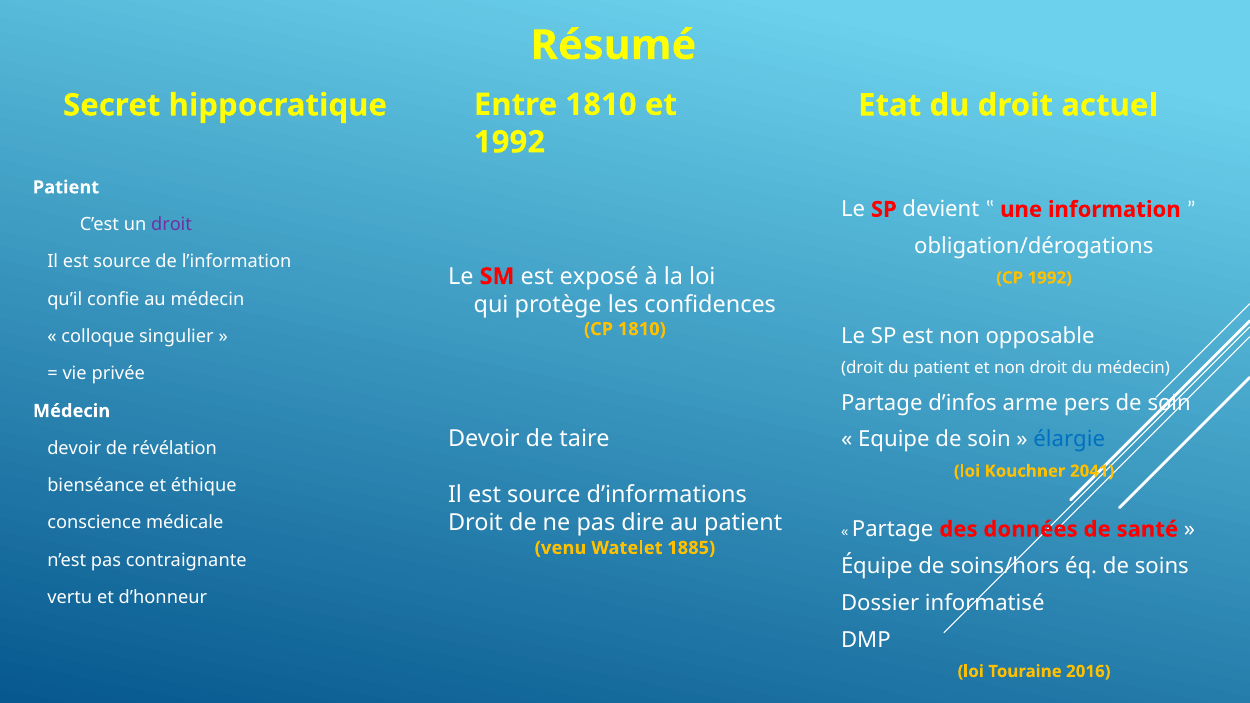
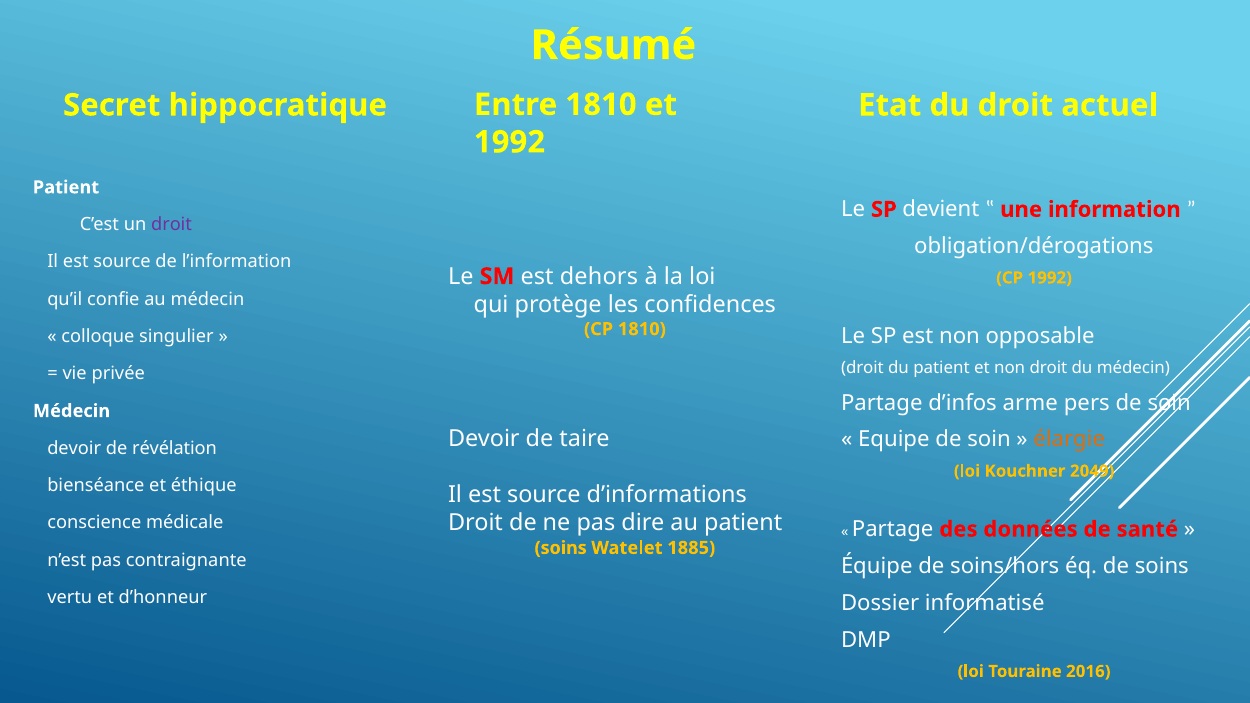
exposé: exposé -> dehors (599, 276)
élargie colour: blue -> orange (1069, 440)
2041: 2041 -> 2049 (1092, 471)
venu: venu -> soins (561, 548)
